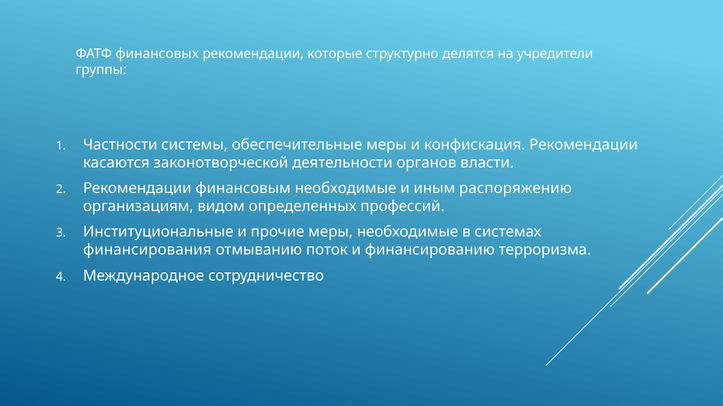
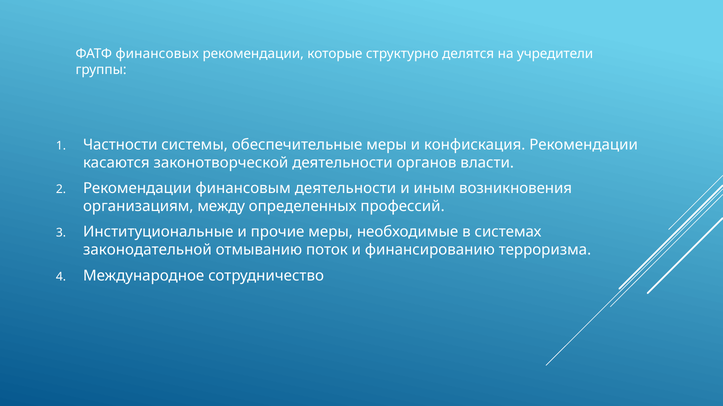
финансовым необходимые: необходимые -> деятельности (345, 189)
распоряжению: распоряжению -> возникновения (516, 189)
видом: видом -> между (221, 207)
финансирования: финансирования -> законодательной (147, 250)
